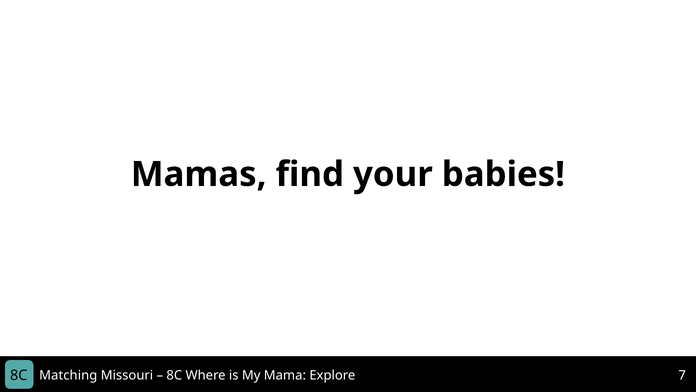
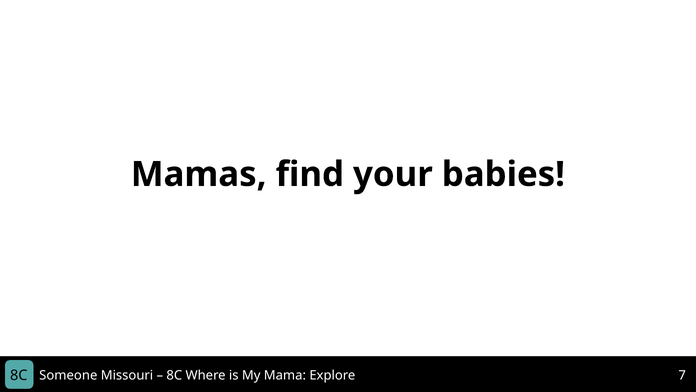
Matching: Matching -> Someone (68, 375)
